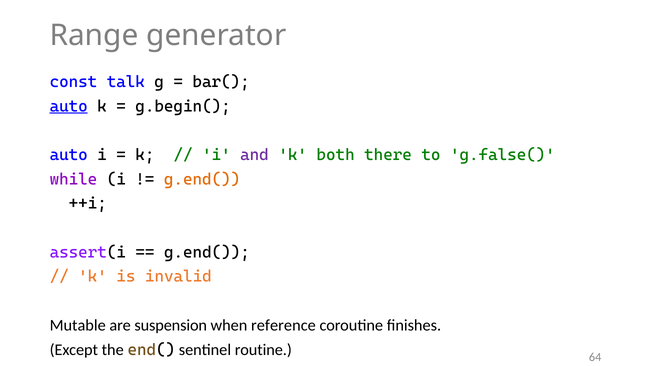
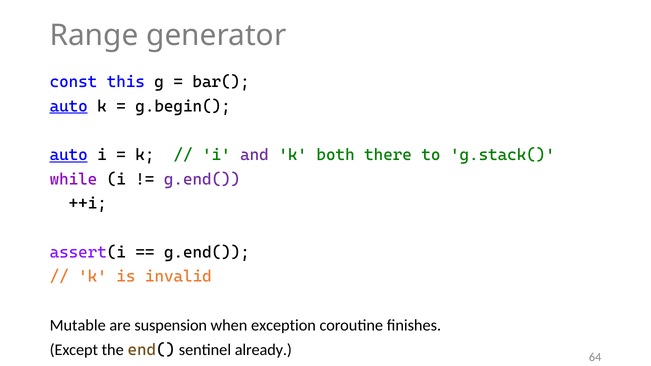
talk: talk -> this (126, 82)
auto underline: none -> present (69, 155)
g.false(: g.false( -> g.stack( (502, 155)
g.end( colour: orange -> purple (202, 179)
reference: reference -> exception (283, 325)
routine: routine -> already (263, 350)
